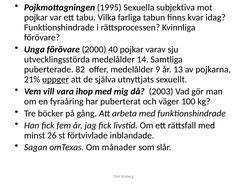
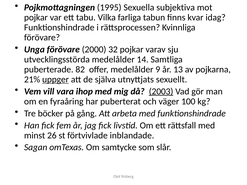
40: 40 -> 32 (113, 49)
2003 underline: none -> present (161, 92)
månader: månader -> samtycke (119, 148)
